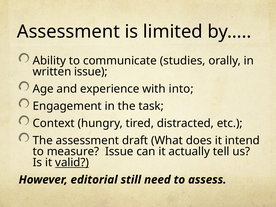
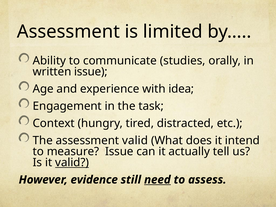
into: into -> idea (181, 89)
assessment draft: draft -> valid (135, 140)
editorial: editorial -> evidence (94, 180)
need underline: none -> present (157, 180)
